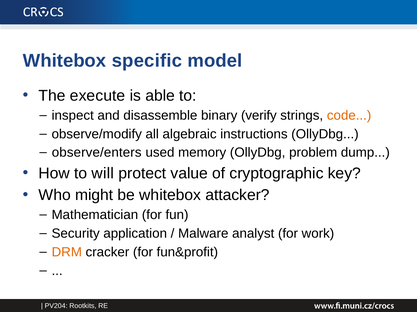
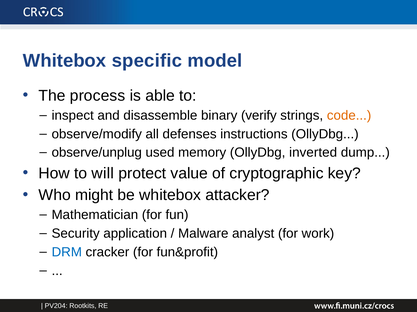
execute: execute -> process (98, 96)
algebraic: algebraic -> defenses (190, 134)
observe/enters: observe/enters -> observe/unplug (97, 153)
problem: problem -> inverted (313, 153)
DRM colour: orange -> blue (67, 253)
